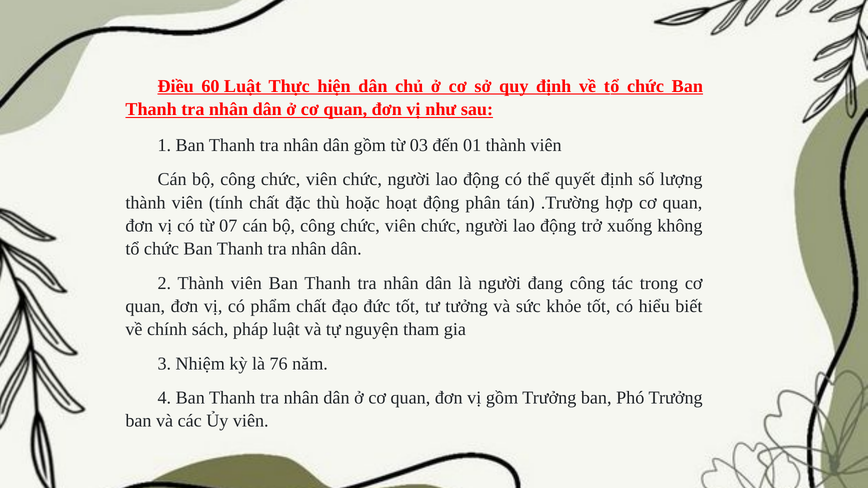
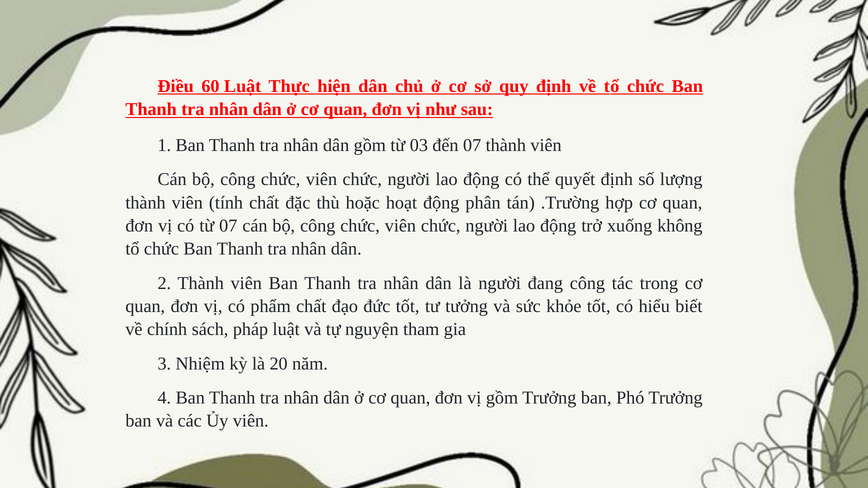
đến 01: 01 -> 07 (472, 145)
76: 76 -> 20 (279, 364)
